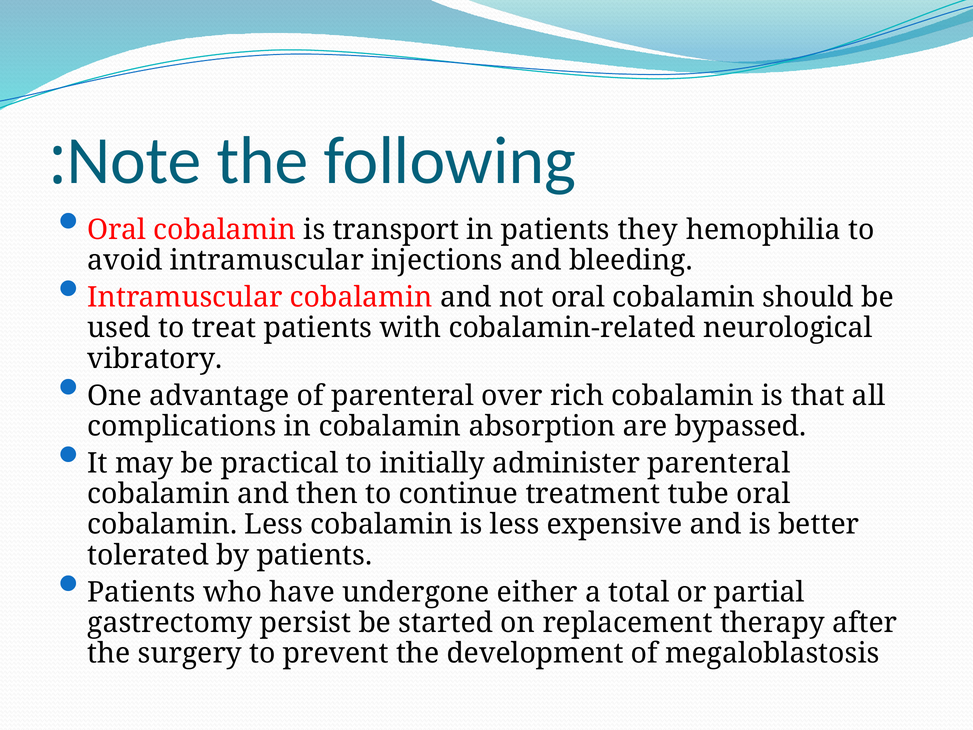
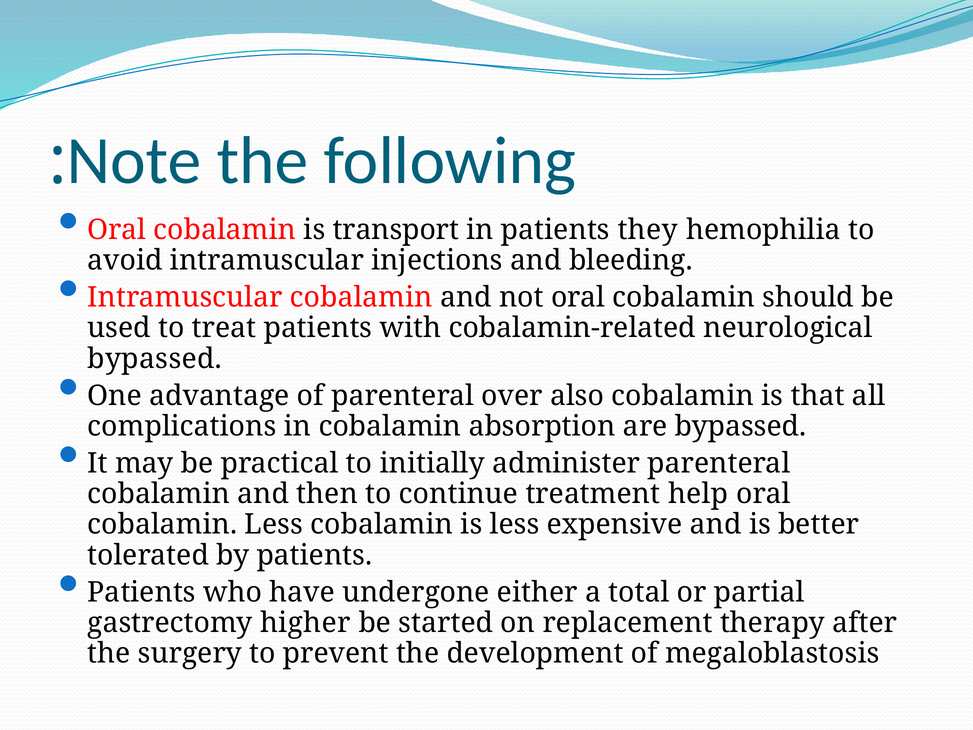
vibratory: vibratory -> bypassed (155, 359)
rich: rich -> also (577, 396)
tube: tube -> help (698, 494)
persist: persist -> higher (305, 623)
